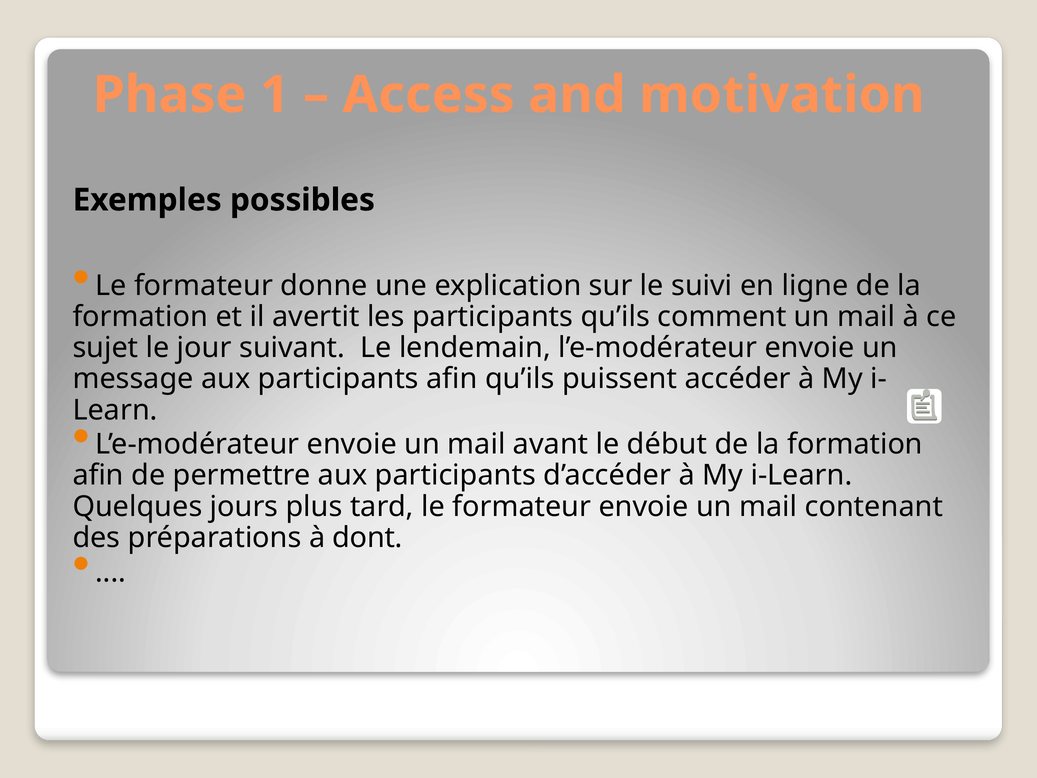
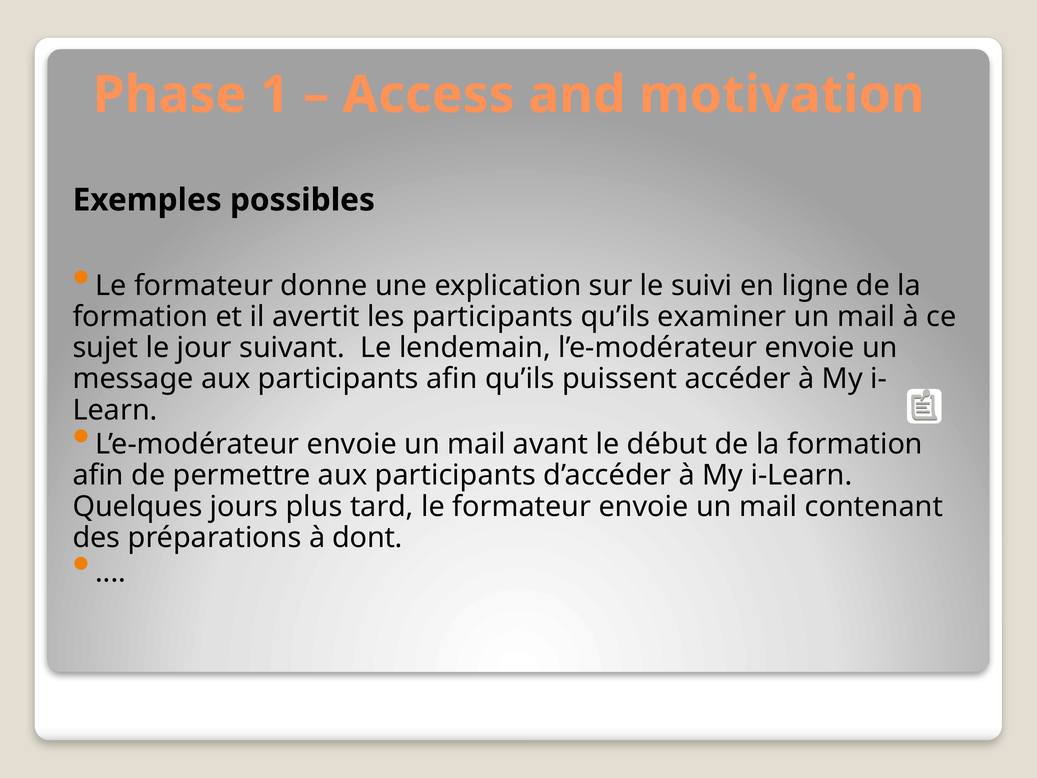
comment: comment -> examiner (722, 317)
